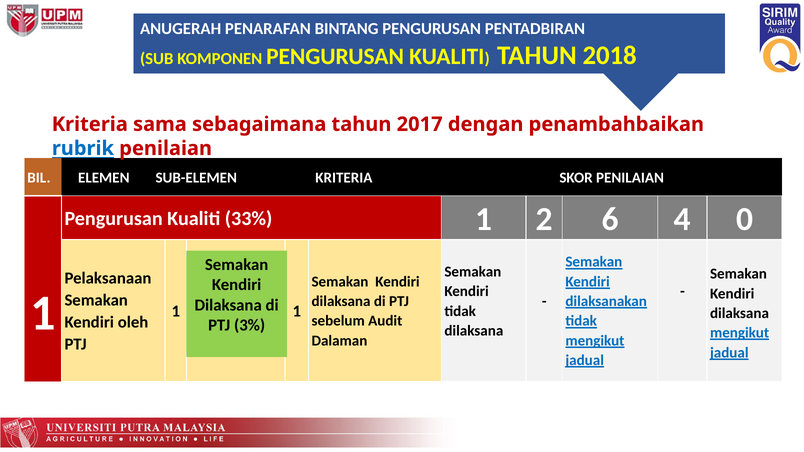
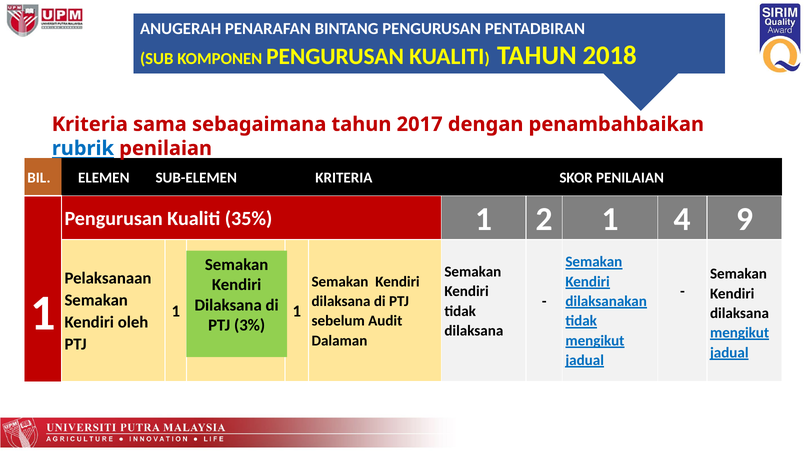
33%: 33% -> 35% (249, 219)
2 6: 6 -> 1 (610, 220)
0: 0 -> 9 (745, 220)
